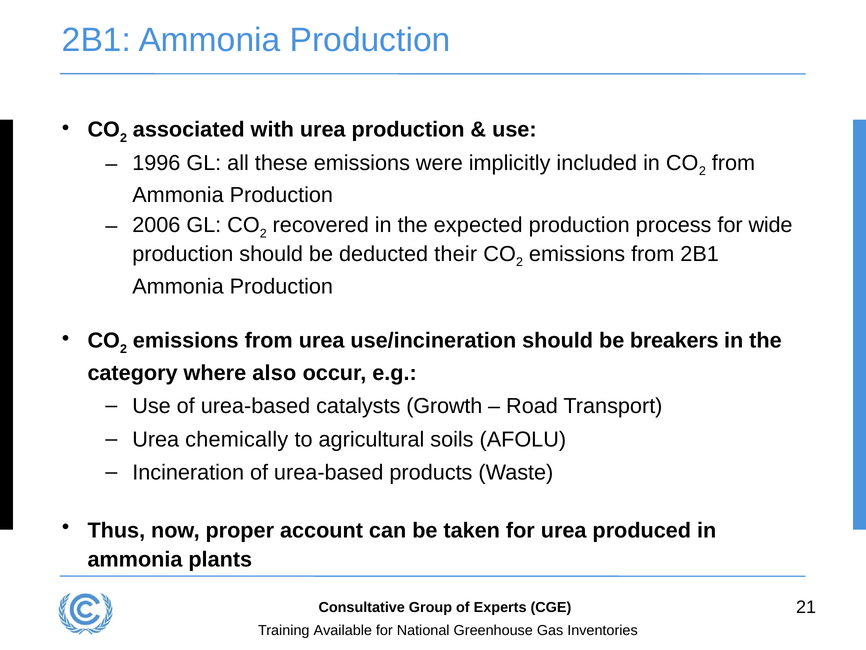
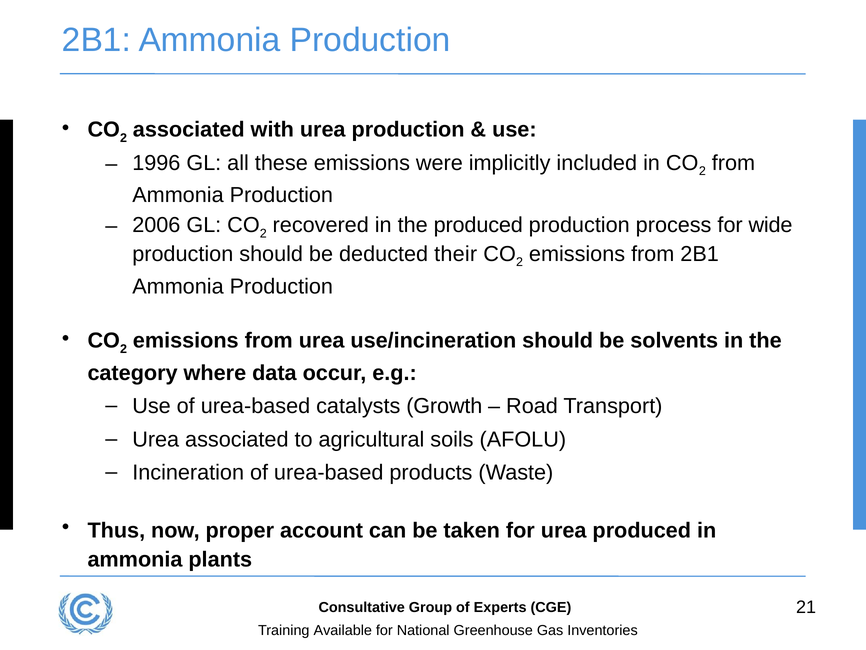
the expected: expected -> produced (478, 225)
breakers: breakers -> solvents (674, 340)
also: also -> data (274, 373)
Urea chemically: chemically -> associated (237, 439)
